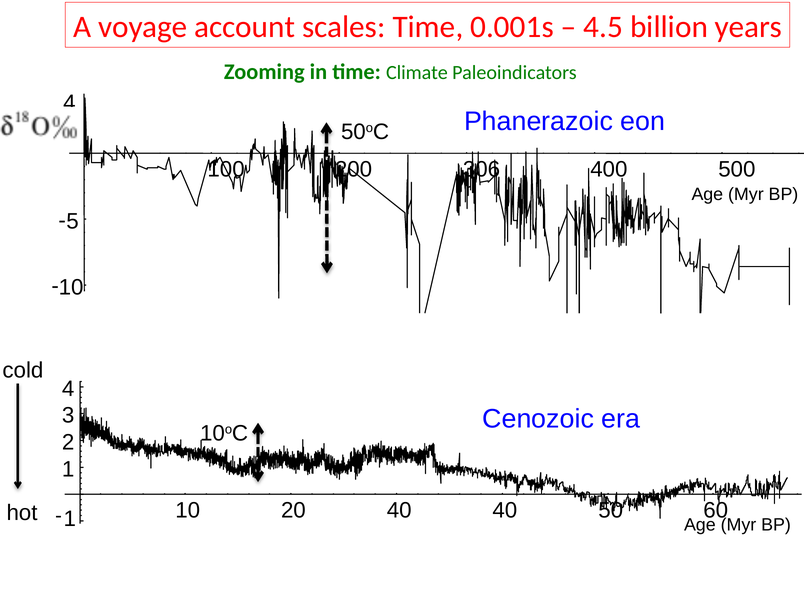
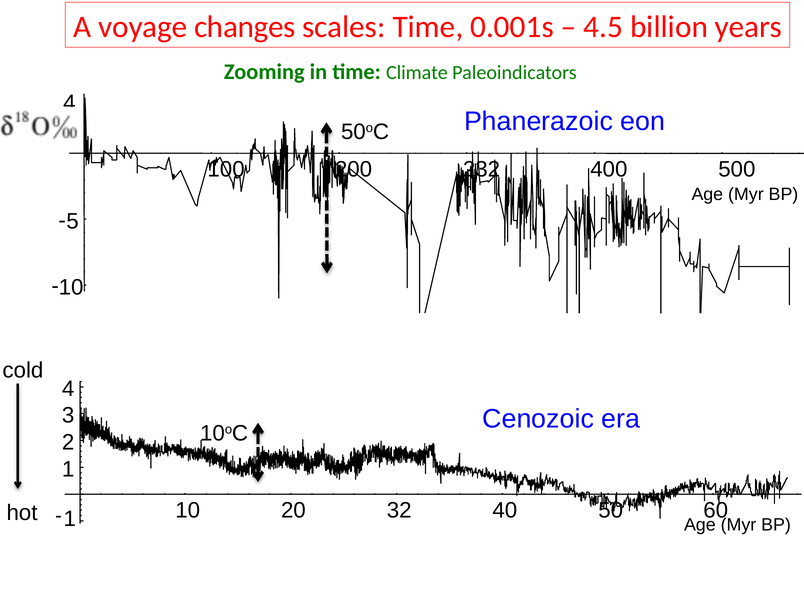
account: account -> changes (245, 27)
306: 306 -> 232 (482, 169)
10 40: 40 -> 32 (399, 510)
